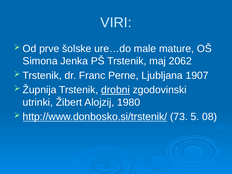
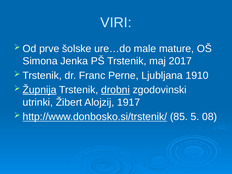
2062: 2062 -> 2017 (180, 61)
1907: 1907 -> 1910 (197, 75)
Župnija underline: none -> present (40, 90)
1980: 1980 -> 1917 (129, 102)
73: 73 -> 85 (179, 117)
